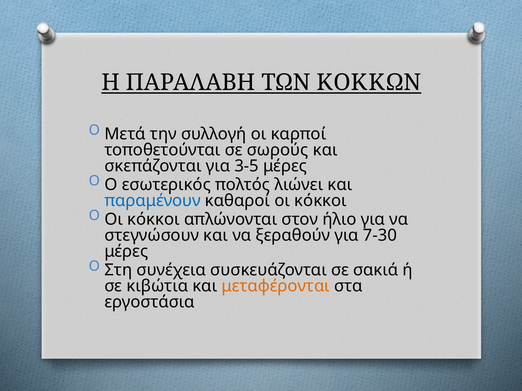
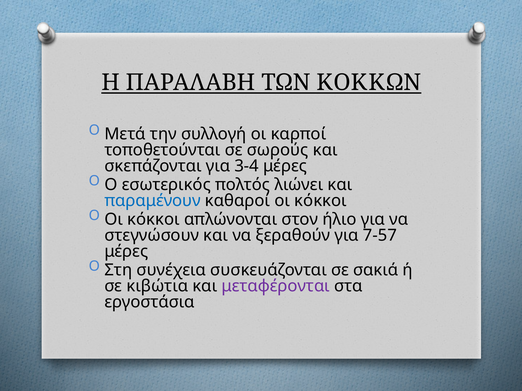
3-5: 3-5 -> 3-4 (247, 166)
7-30: 7-30 -> 7-57 (380, 236)
μεταφέρονται colour: orange -> purple (276, 286)
